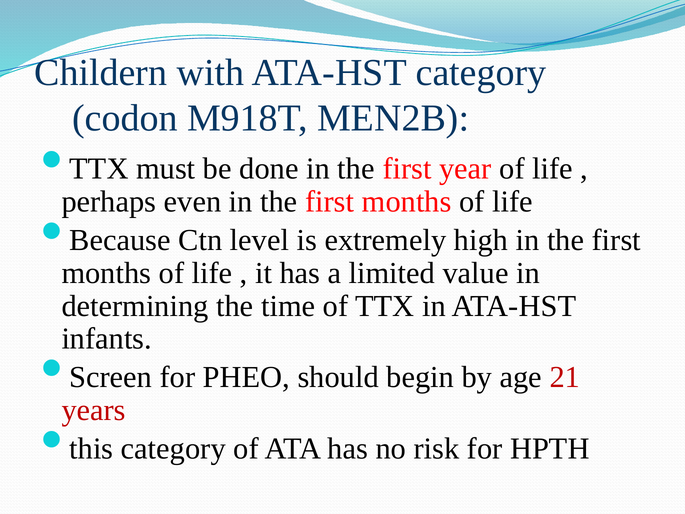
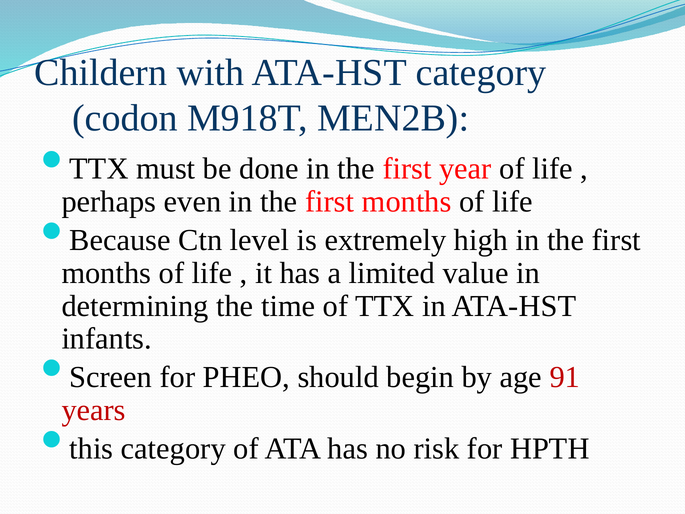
21: 21 -> 91 (565, 377)
